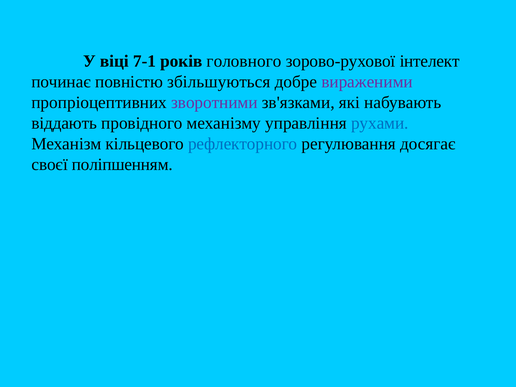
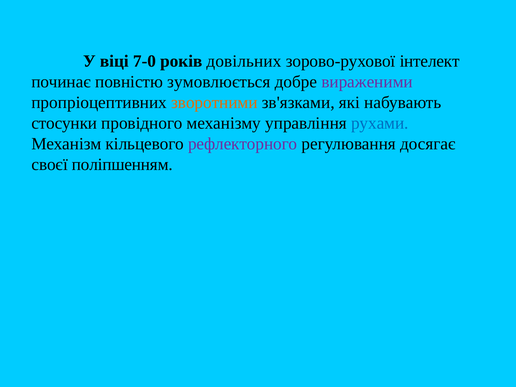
7-1: 7-1 -> 7-0 (144, 61)
головного: головного -> довільних (244, 61)
збільшуються: збільшуються -> зумовлюється (219, 82)
зворотними colour: purple -> orange (214, 103)
віддають: віддають -> стосунки (64, 123)
рефлекторного colour: blue -> purple (243, 144)
